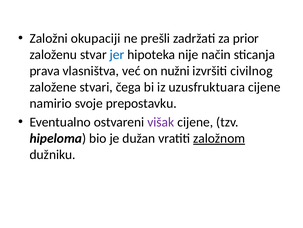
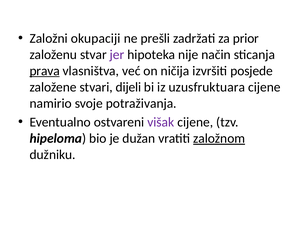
jer colour: blue -> purple (117, 54)
prava underline: none -> present (45, 71)
nužni: nužni -> ničija (175, 71)
civilnog: civilnog -> posjede (252, 71)
čega: čega -> dijeli (128, 87)
prepostavku: prepostavku -> potraživanja (141, 103)
